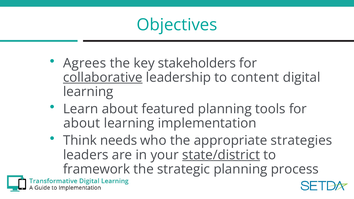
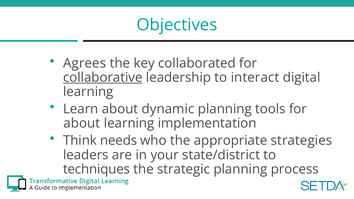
stakeholders: stakeholders -> collaborated (197, 63)
content: content -> interact (255, 78)
featured: featured -> dynamic (168, 109)
state/district underline: present -> none (221, 155)
framework: framework -> techniques (97, 169)
